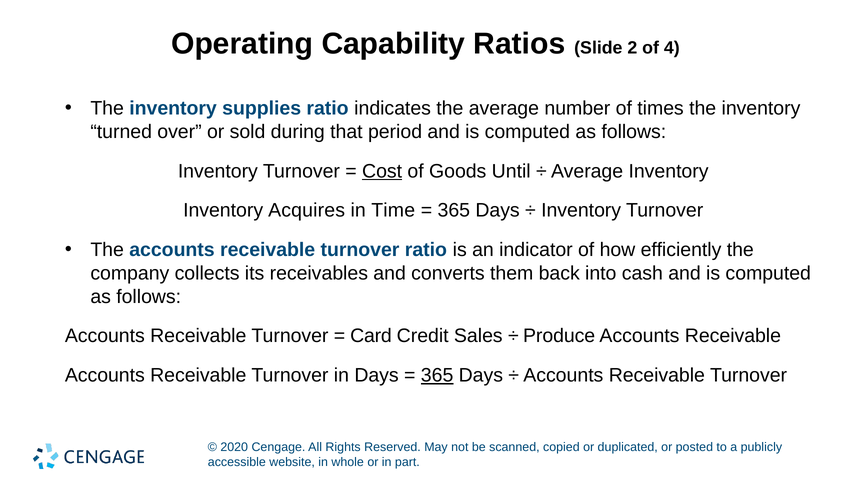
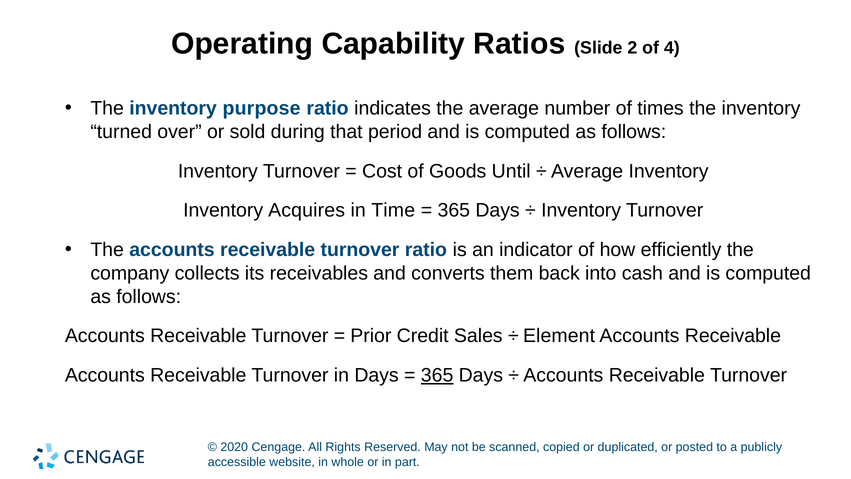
supplies: supplies -> purpose (262, 108)
Cost underline: present -> none (382, 171)
Card: Card -> Prior (371, 336)
Produce: Produce -> Element (559, 336)
